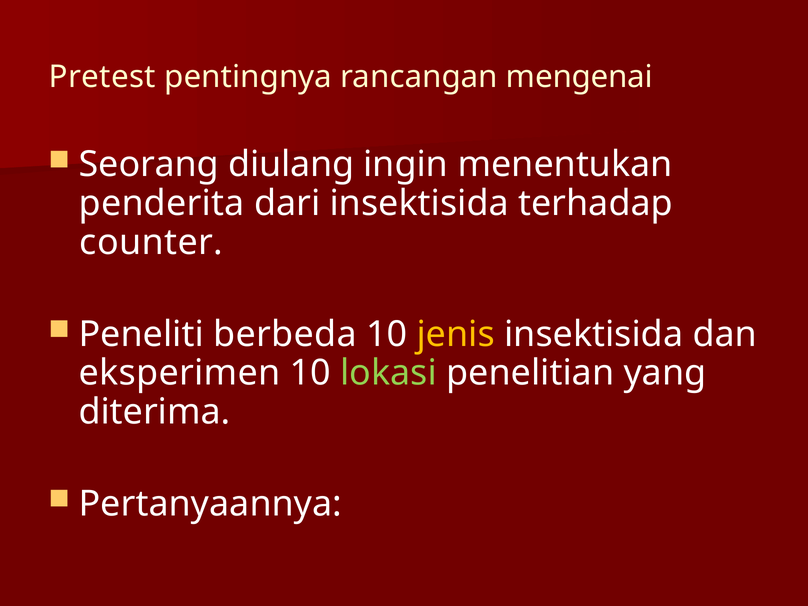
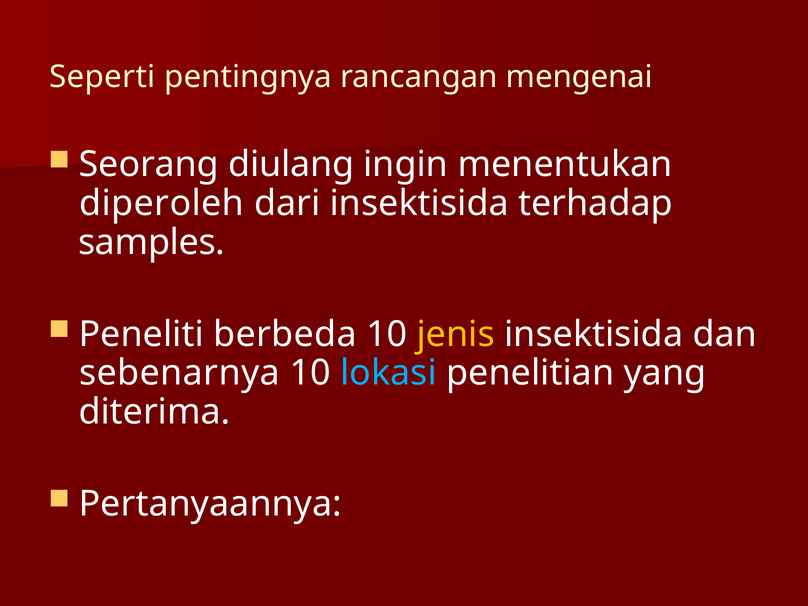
Pretest: Pretest -> Seperti (102, 77)
penderita: penderita -> diperoleh (162, 203)
counter: counter -> samples (152, 242)
eksperimen: eksperimen -> sebenarnya (179, 373)
lokasi colour: light green -> light blue (389, 373)
